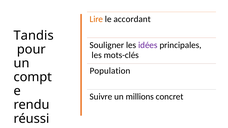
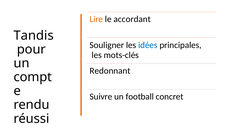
idées colour: purple -> blue (148, 45)
Population: Population -> Redonnant (110, 71)
millions: millions -> football (140, 97)
